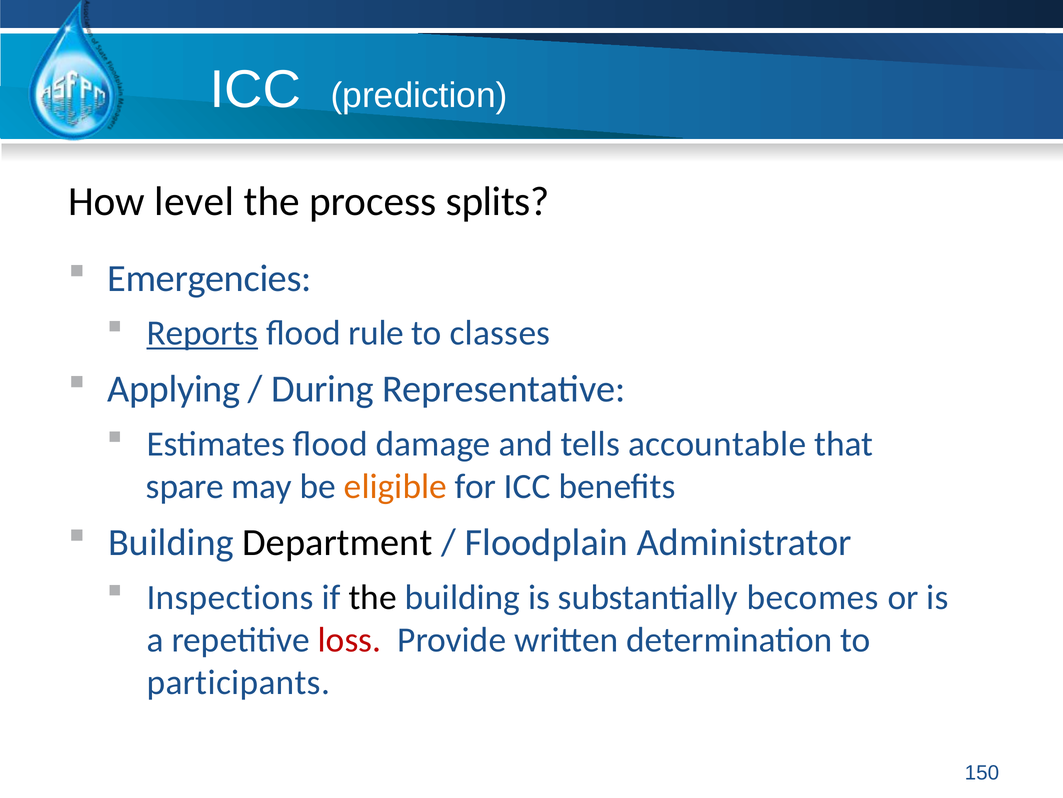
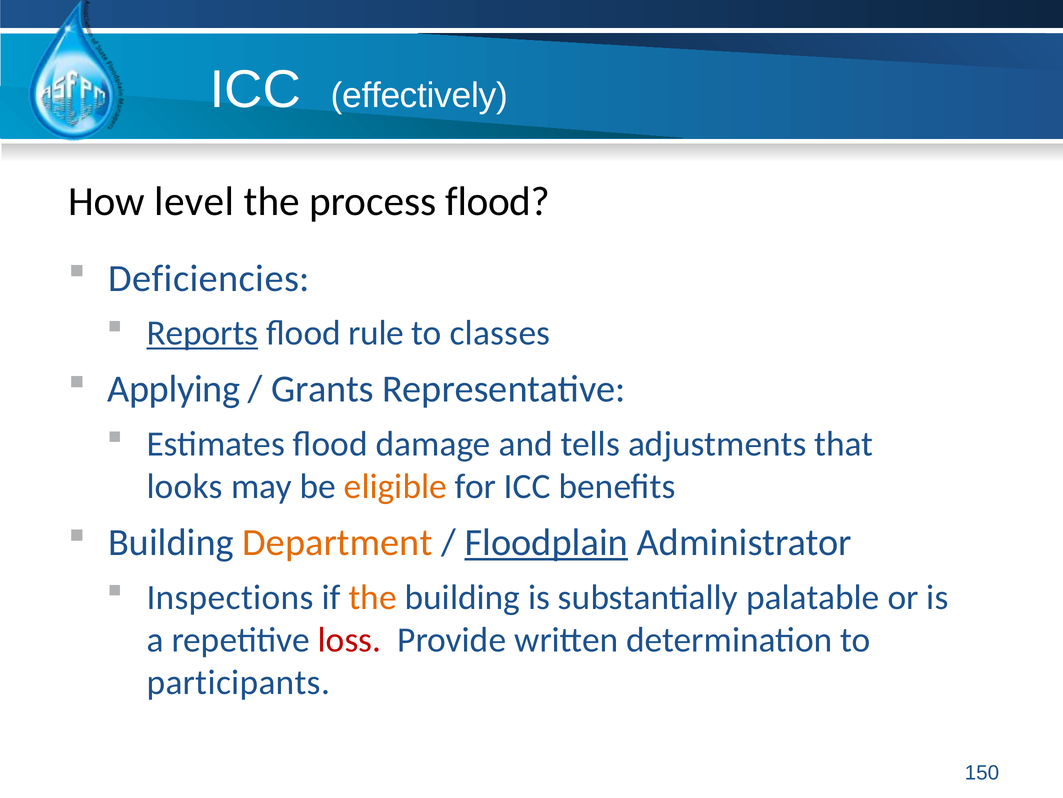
prediction: prediction -> effectively (419, 95)
process splits: splits -> flood (498, 201)
Emergencies: Emergencies -> Deficiencies (209, 278)
During: During -> Grants (323, 389)
accountable: accountable -> adjustments (717, 444)
spare: spare -> looks (185, 486)
Department colour: black -> orange (337, 542)
Floodplain underline: none -> present (546, 542)
the colour: black -> orange (373, 597)
becomes: becomes -> palatable (813, 597)
